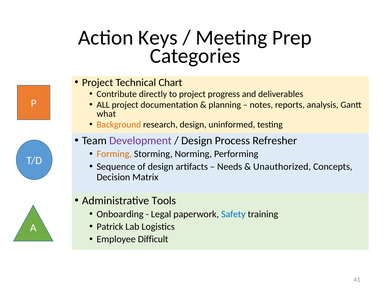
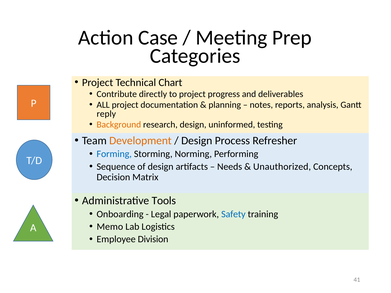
Keys: Keys -> Case (158, 38)
what: what -> reply (106, 114)
Development colour: purple -> orange (140, 141)
Forming colour: orange -> blue (114, 154)
Patrick: Patrick -> Memo (110, 227)
Difficult: Difficult -> Division (153, 239)
